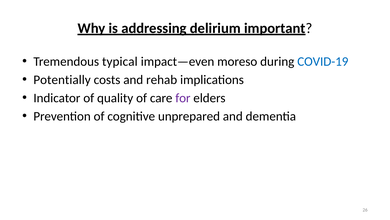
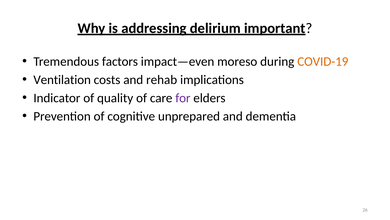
typical: typical -> factors (120, 61)
COVID-19 colour: blue -> orange (323, 61)
Potentially: Potentially -> Ventilation (62, 80)
